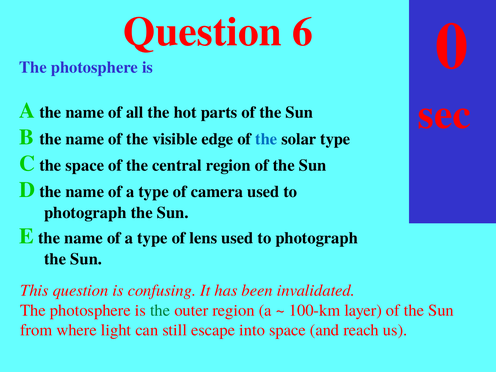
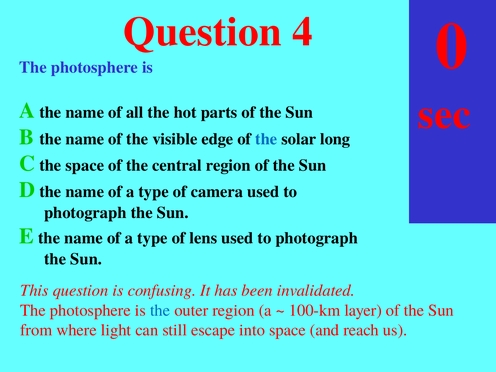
Question 6: 6 -> 4 (302, 32)
solar type: type -> long (335, 139)
the colour: green -> blue (160, 310)
